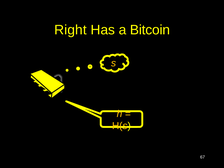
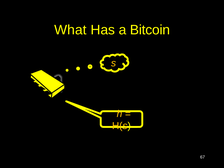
Right: Right -> What (70, 30)
